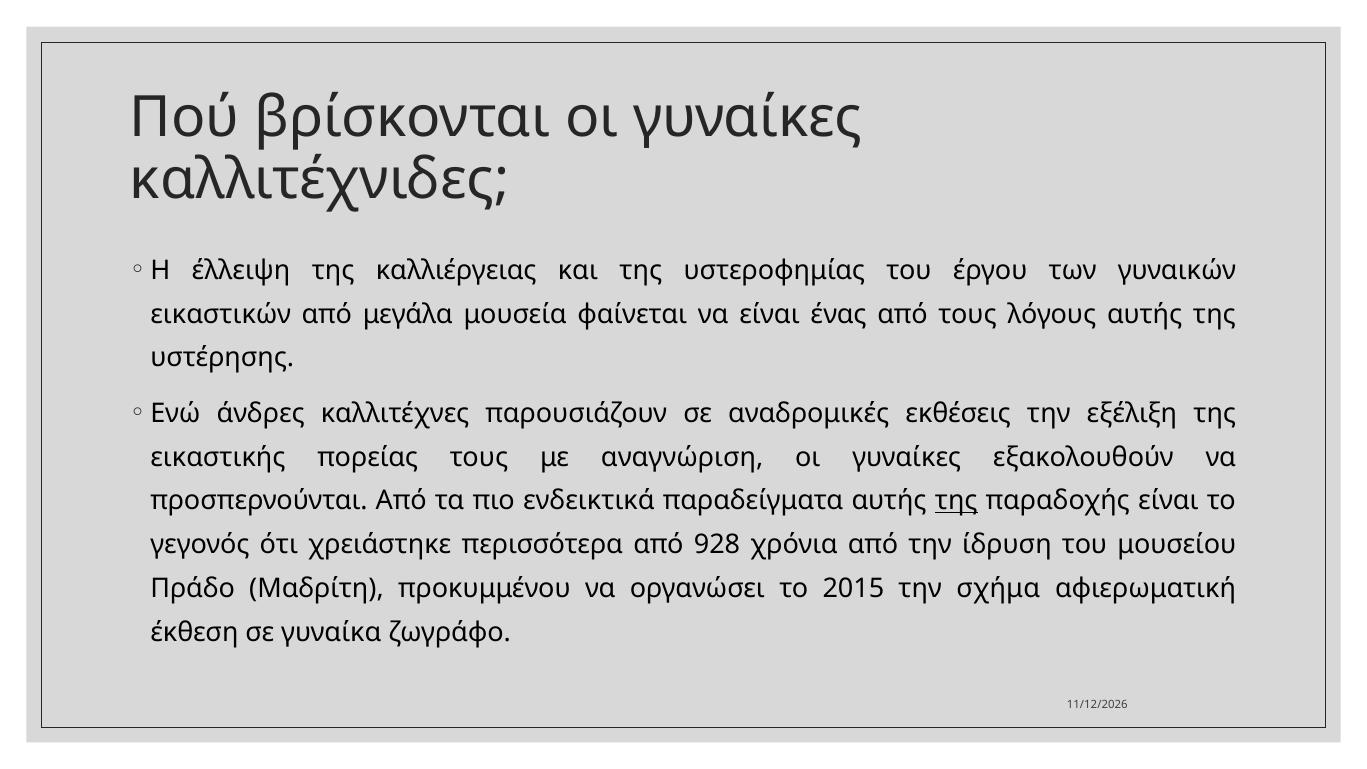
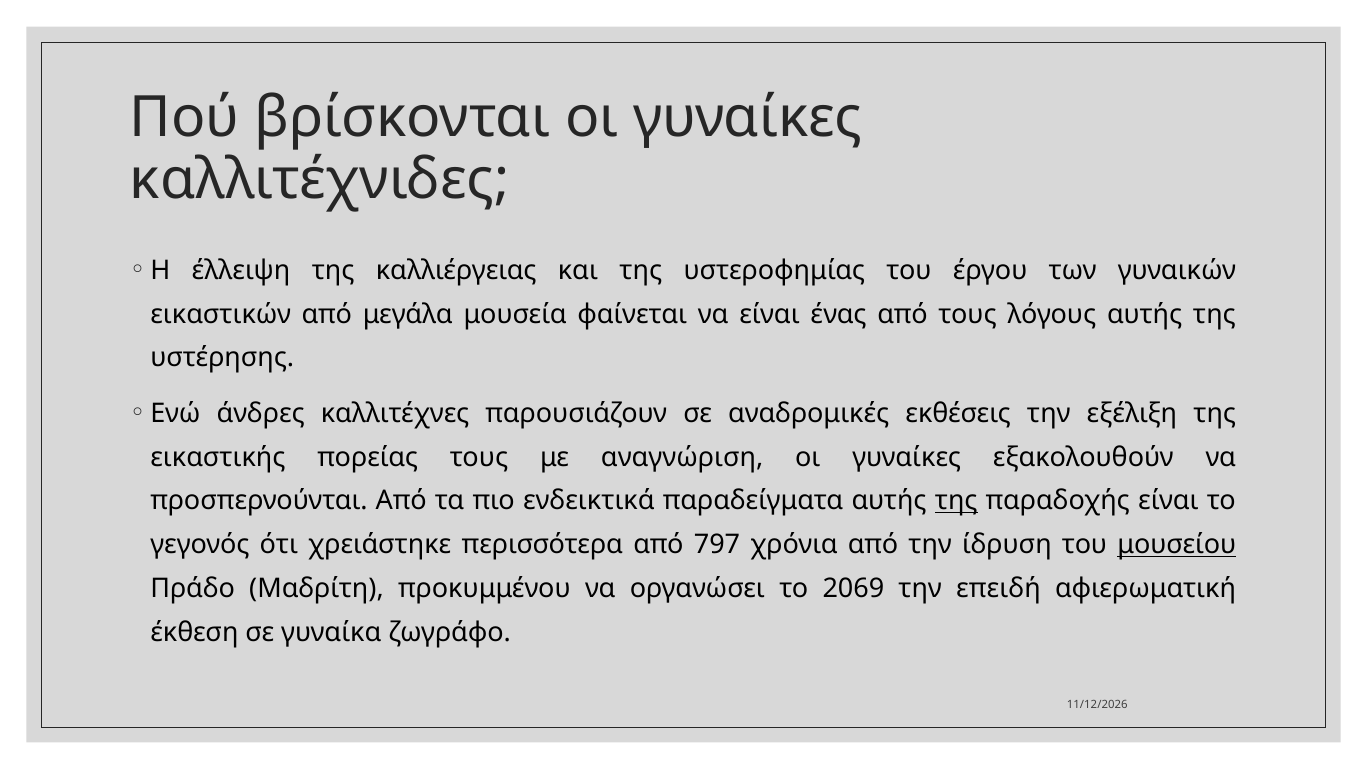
928: 928 -> 797 (717, 545)
μουσείου underline: none -> present (1177, 545)
2015: 2015 -> 2069 (853, 589)
σχήμα: σχήμα -> επειδή (998, 589)
